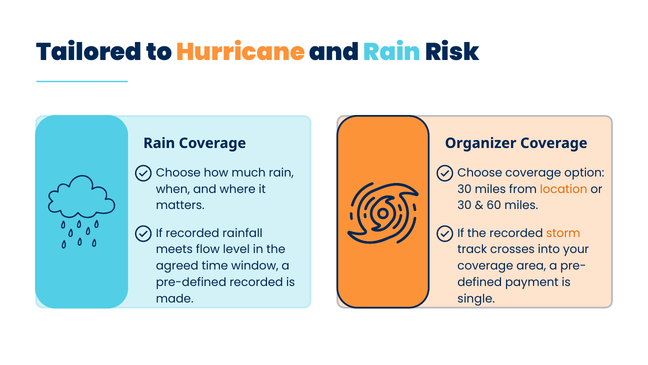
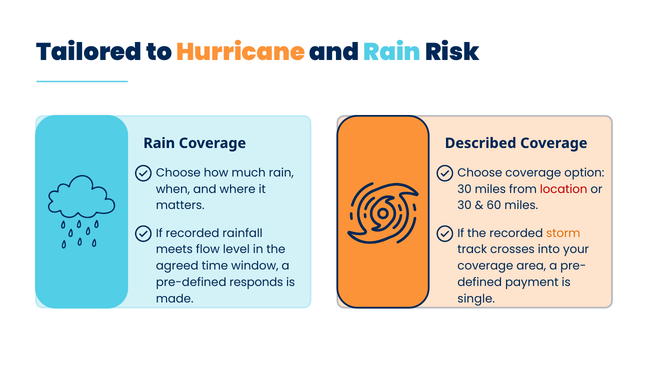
Organizer: Organizer -> Described (481, 143)
location colour: orange -> red (564, 189)
pre-defined recorded: recorded -> responds (256, 282)
